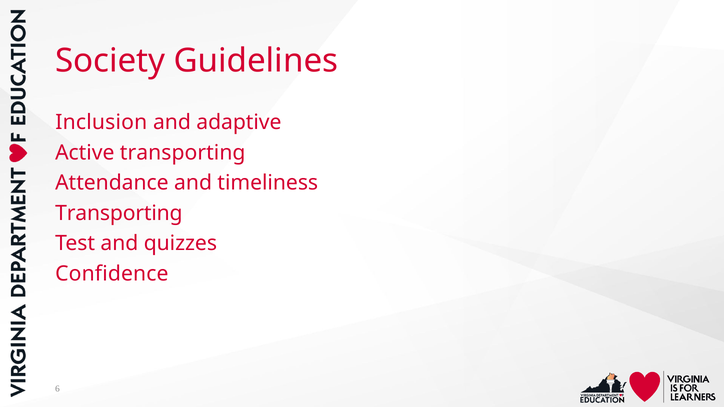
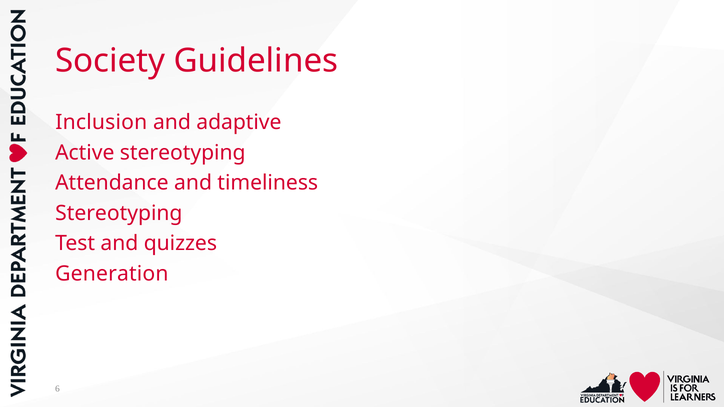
Active transporting: transporting -> stereotyping (183, 153)
Transporting: Transporting -> Stereotyping (119, 213)
Confidence: Confidence -> Generation (112, 274)
